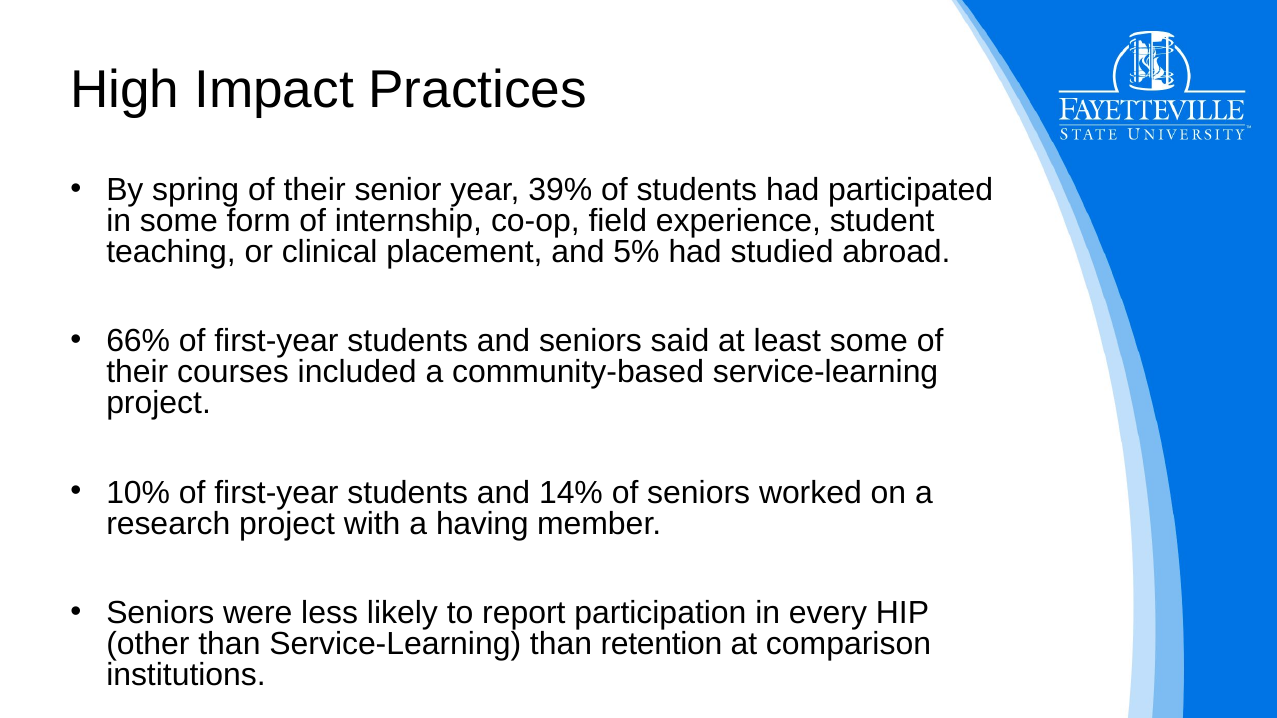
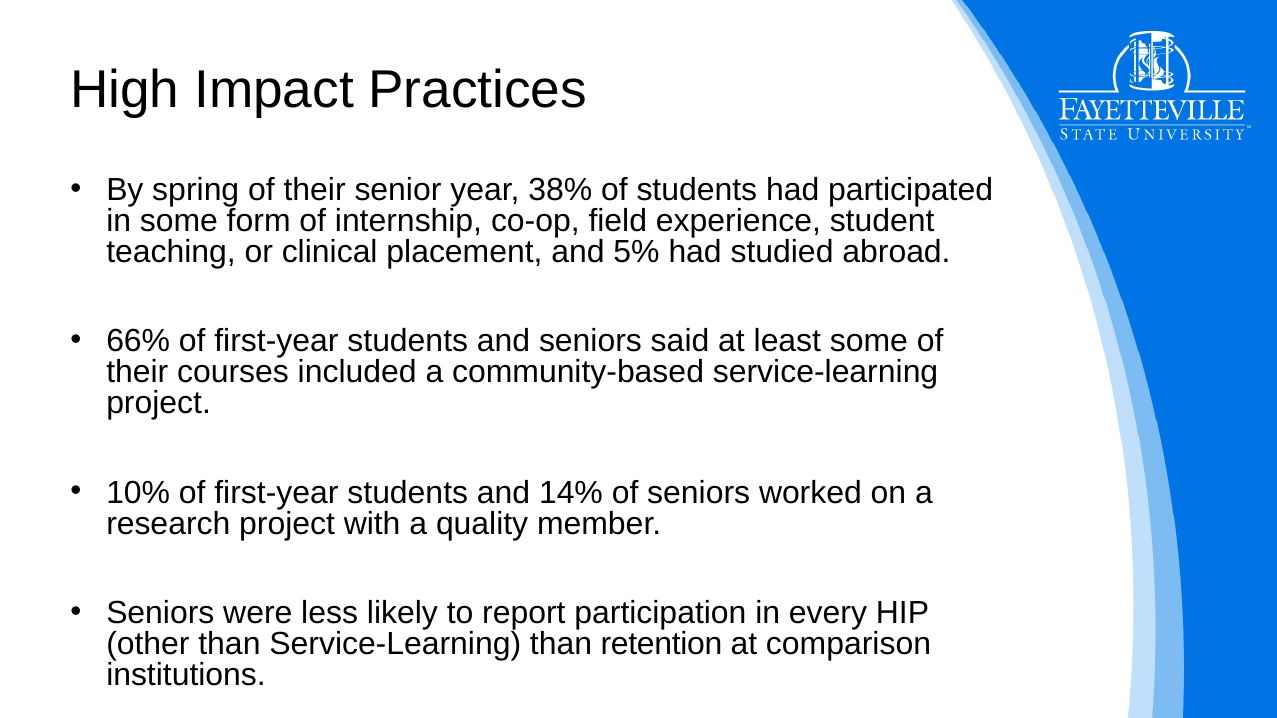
39%: 39% -> 38% (560, 190)
having: having -> quality (482, 524)
